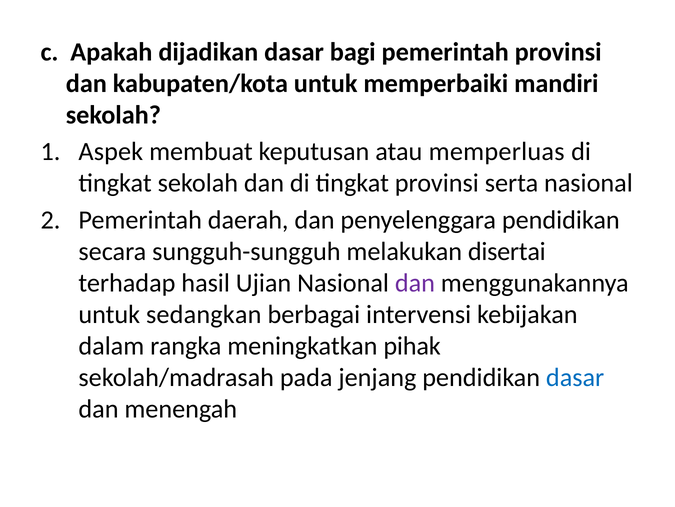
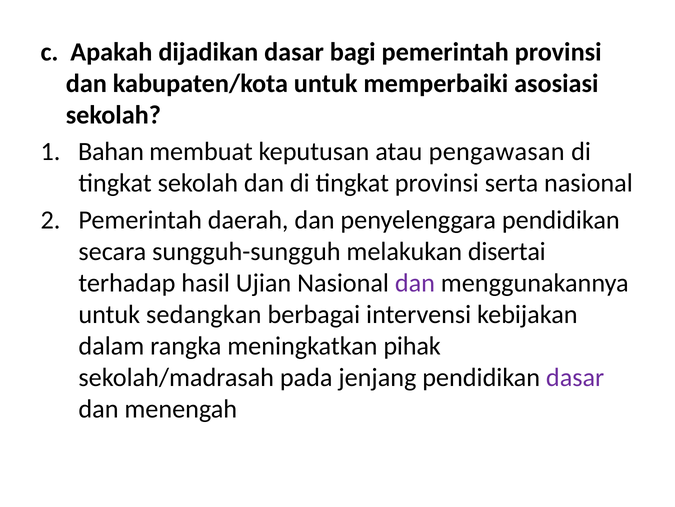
mandiri: mandiri -> asosiasi (556, 83)
Aspek: Aspek -> Bahan (111, 151)
memperluas: memperluas -> pengawasan (497, 151)
dasar colour: blue -> purple (575, 377)
